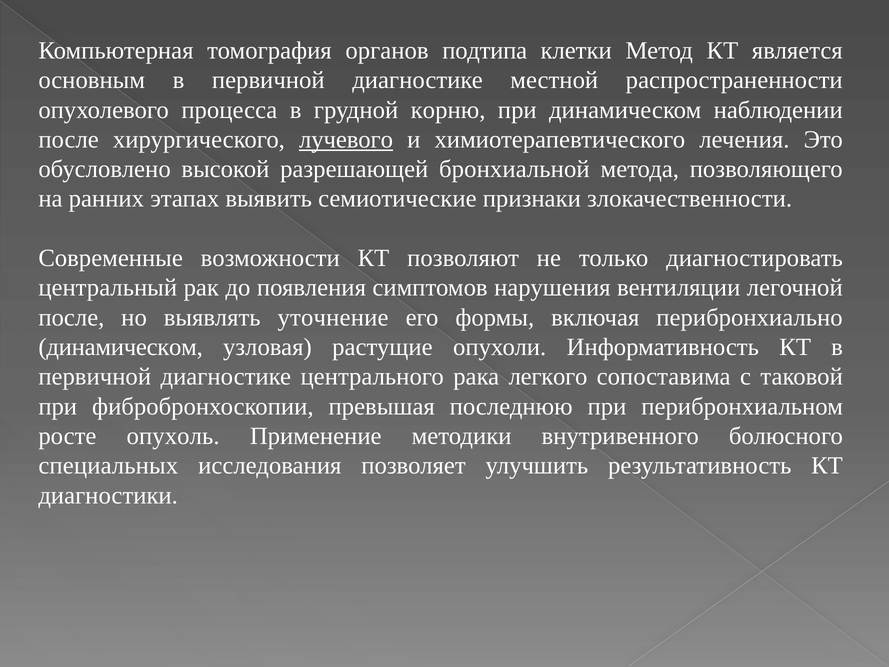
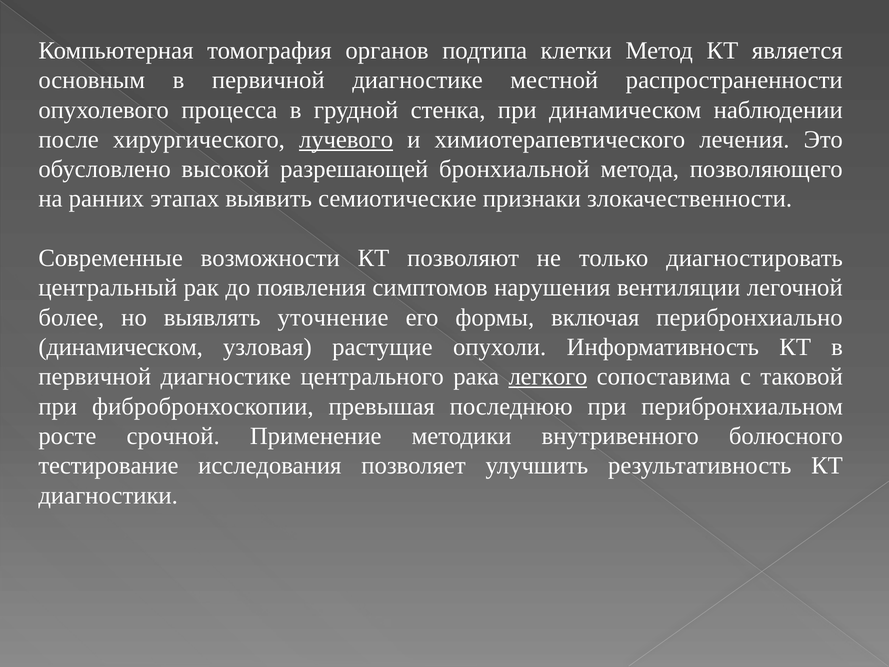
корню: корню -> стенка (448, 110)
после: после -> более (71, 317)
легкого underline: none -> present (548, 377)
опухоль: опухоль -> срочной (173, 436)
специальных: специальных -> тестирование (108, 466)
